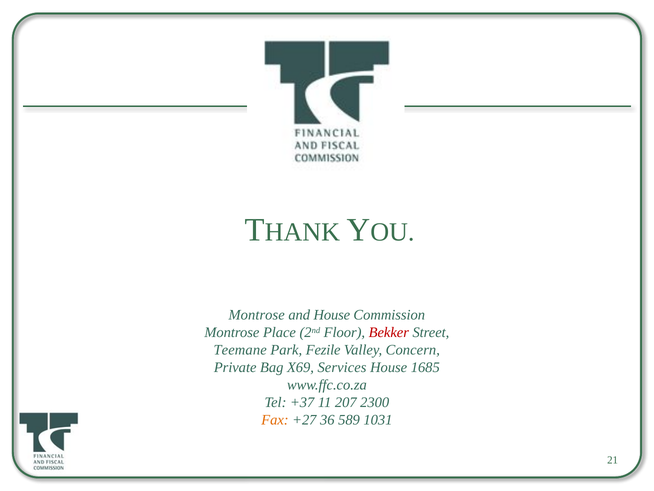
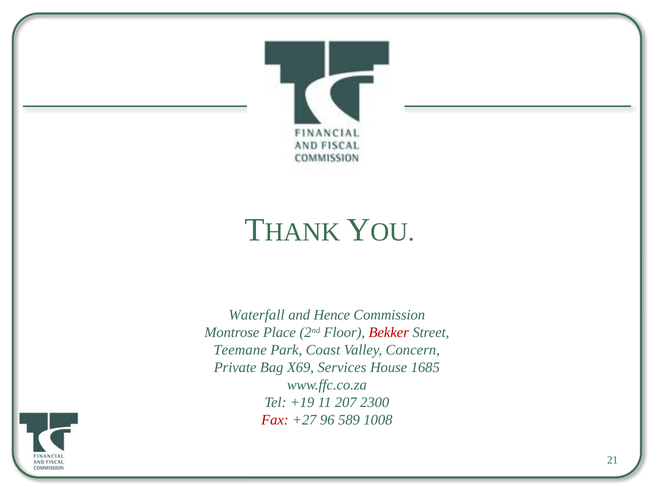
Montrose: Montrose -> Waterfall (257, 315)
and House: House -> Hence (332, 315)
Fezile: Fezile -> Coast (323, 350)
+37: +37 -> +19 (302, 402)
Fax colour: orange -> red (275, 419)
36: 36 -> 96 (327, 419)
1031: 1031 -> 1008 (378, 419)
